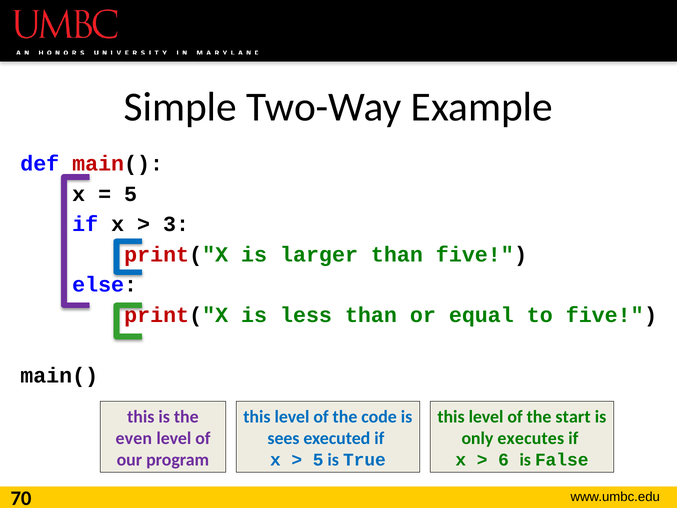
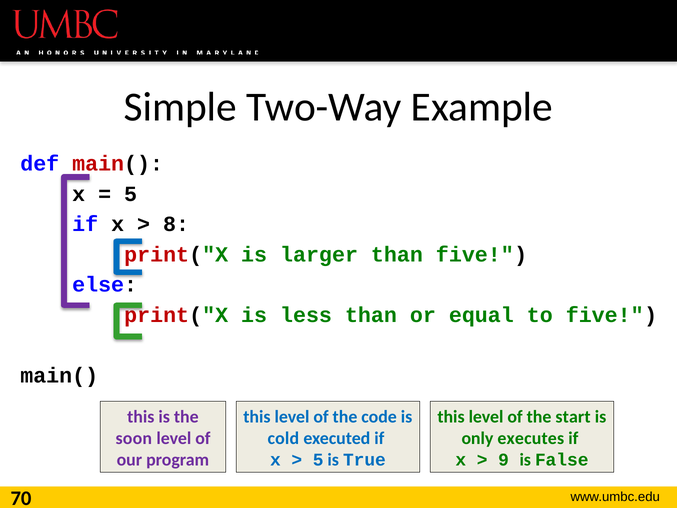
3: 3 -> 8 (176, 224)
even: even -> soon (134, 438)
sees: sees -> cold (283, 438)
6: 6 -> 9 (504, 459)
